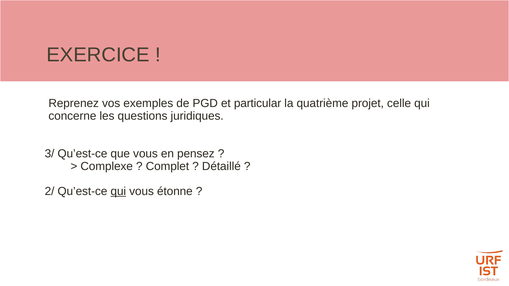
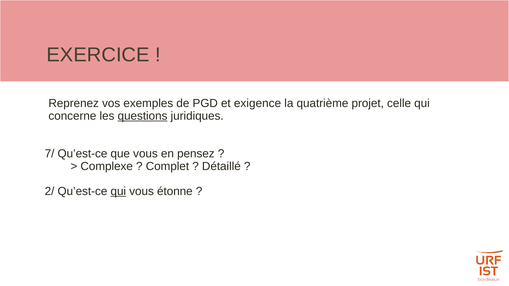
particular: particular -> exigence (258, 104)
questions underline: none -> present (143, 116)
3/: 3/ -> 7/ (50, 154)
